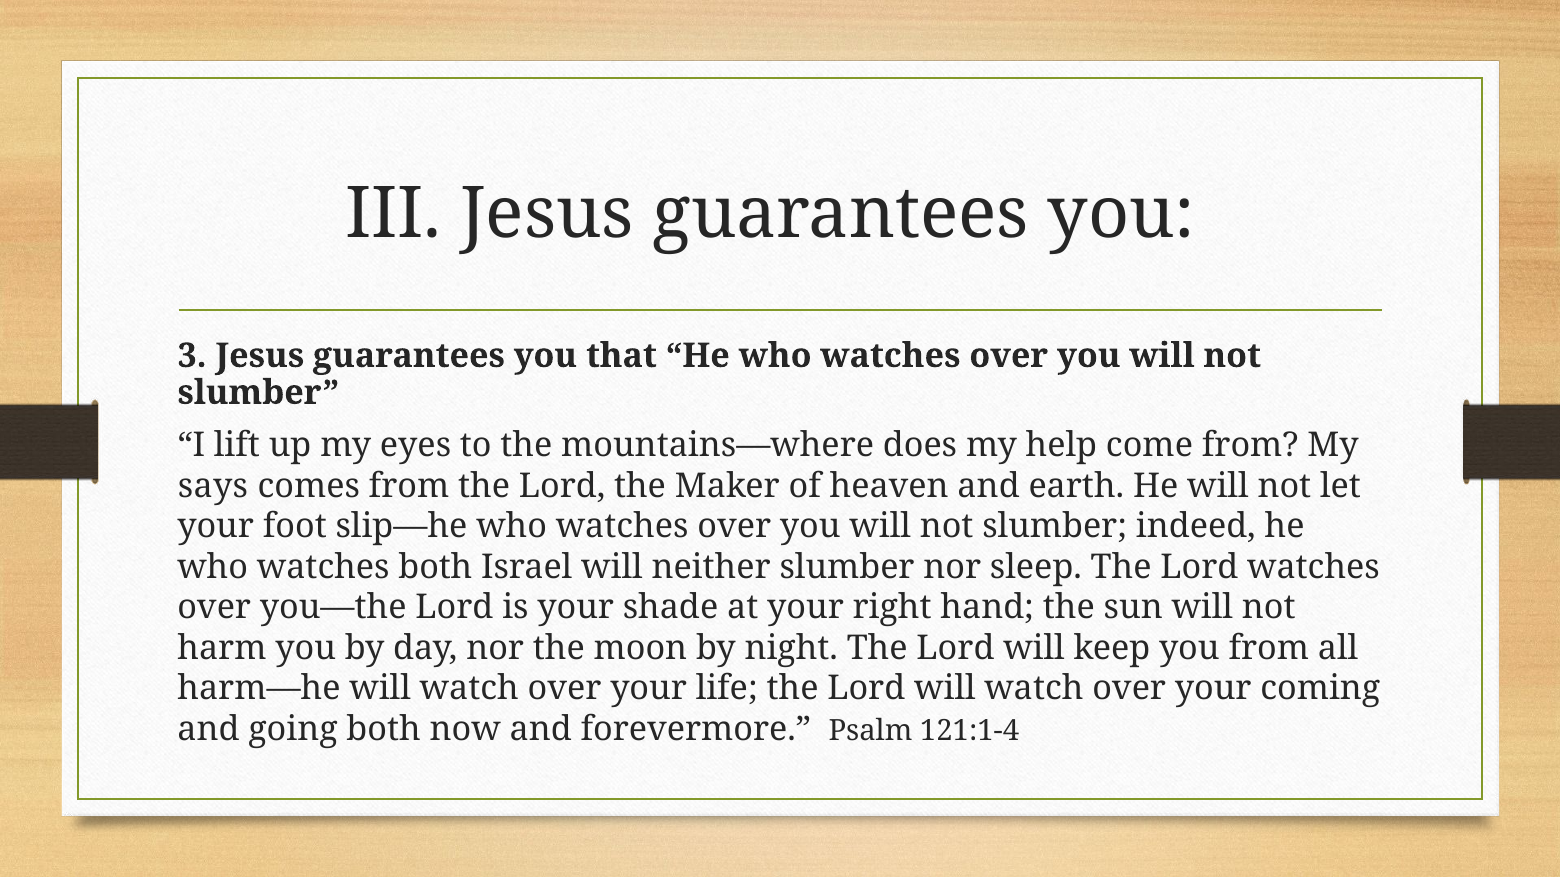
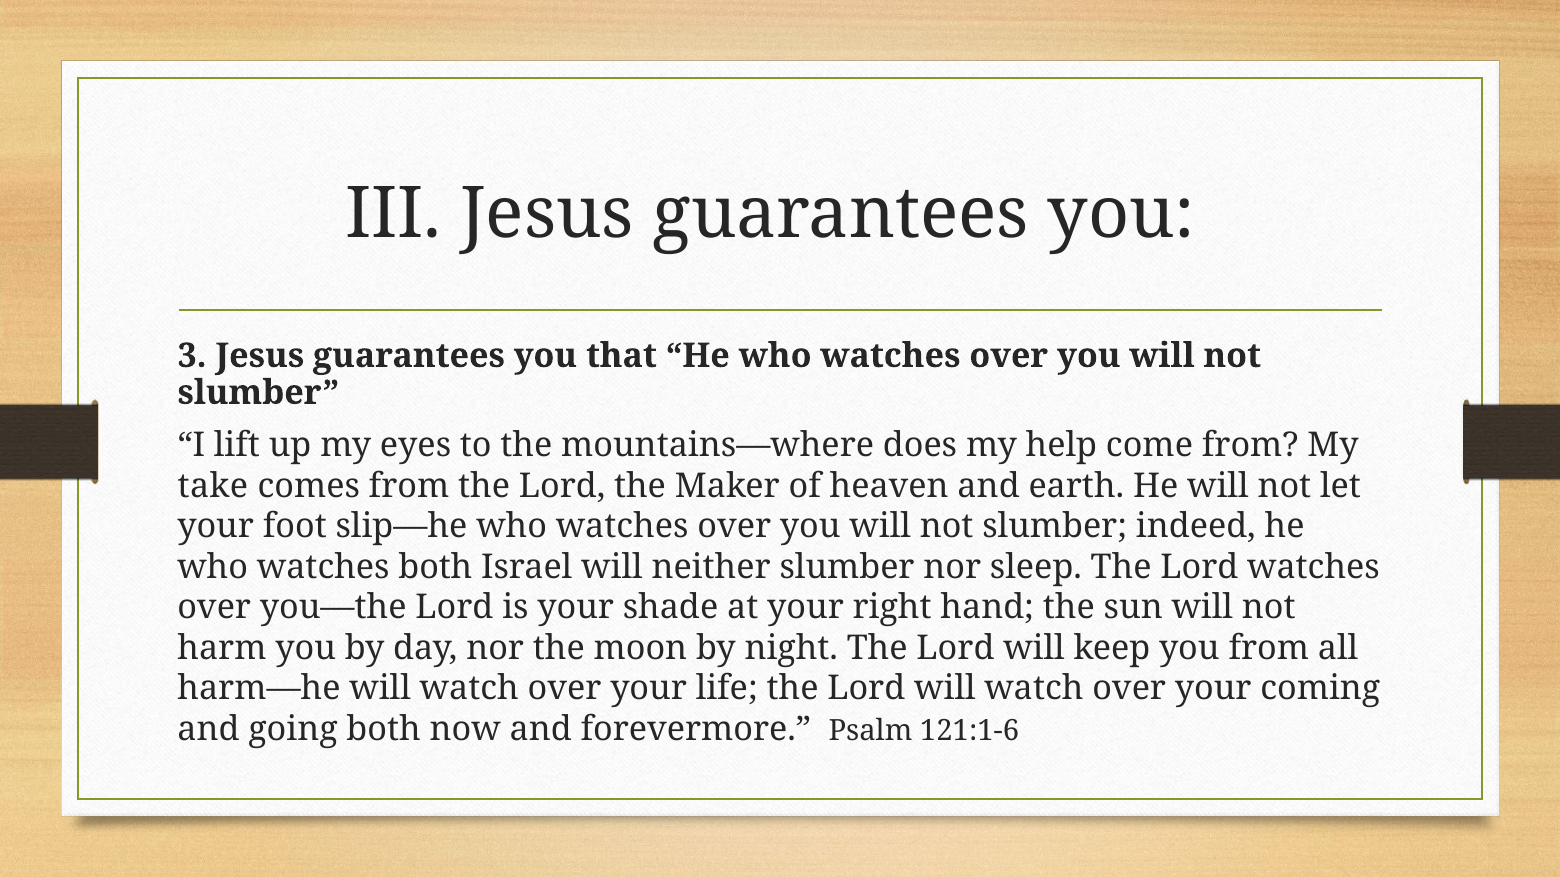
says: says -> take (213, 486)
121:1-4: 121:1-4 -> 121:1-6 (970, 731)
